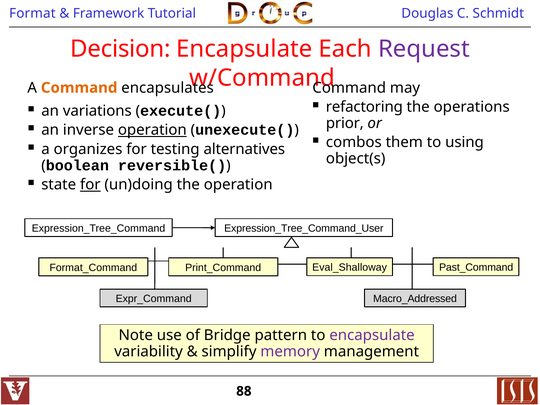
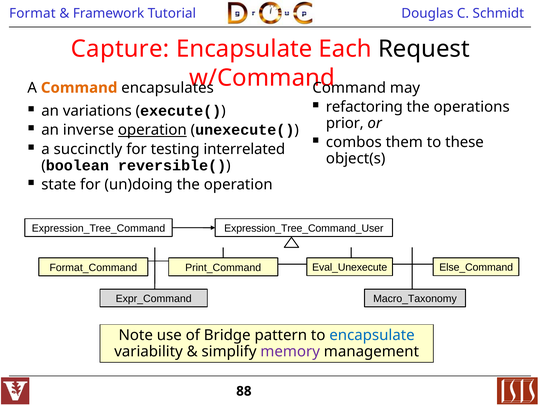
Decision: Decision -> Capture (120, 49)
Request colour: purple -> black (424, 49)
using: using -> these (464, 142)
organizes: organizes -> succinctly (88, 149)
alternatives: alternatives -> interrelated (244, 149)
for underline: present -> none (90, 185)
Eval_Shalloway: Eval_Shalloway -> Eval_Unexecute (350, 267)
Past_Command: Past_Command -> Else_Command (476, 267)
Macro_Addressed: Macro_Addressed -> Macro_Taxonomy (415, 299)
encapsulate colour: purple -> blue (372, 335)
